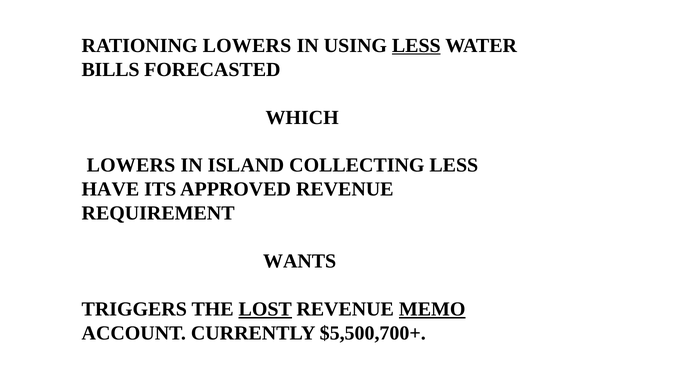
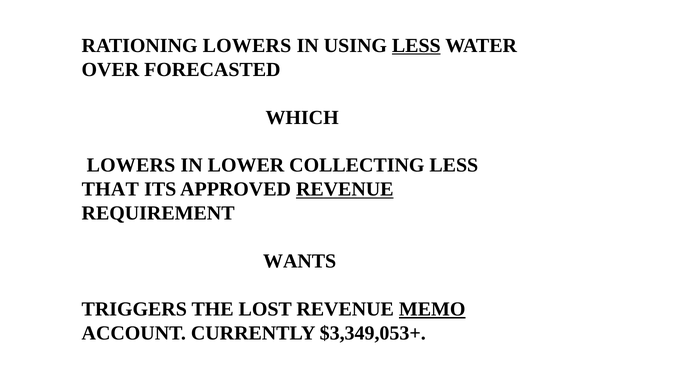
BILLS: BILLS -> OVER (110, 70)
ISLAND: ISLAND -> LOWER (246, 166)
HAVE: HAVE -> THAT (110, 190)
REVENUE underline: none -> present (345, 190)
LOST underline: present -> none (265, 309)
$5,500,700+: $5,500,700+ -> $3,349,053+ (373, 333)
